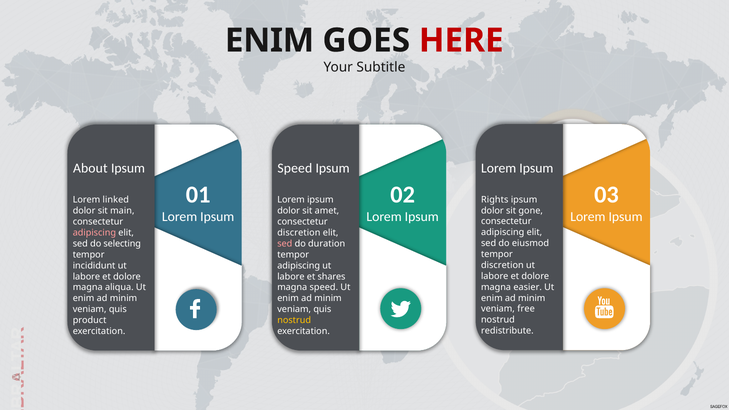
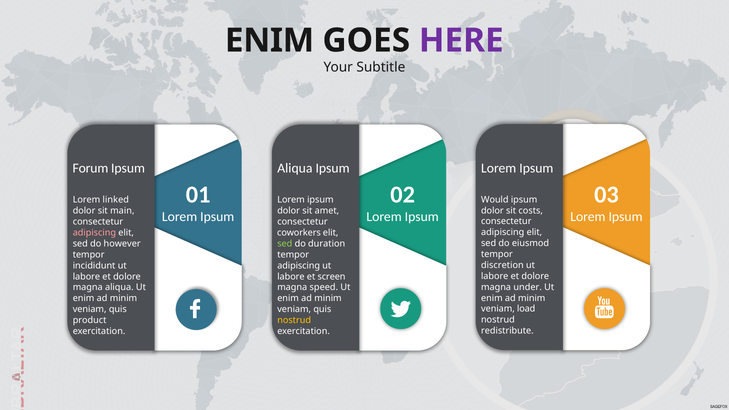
HERE colour: red -> purple (461, 40)
About: About -> Forum (90, 168)
Speed: Speed -> Aliqua (295, 168)
Rights: Rights -> Would (495, 200)
gone: gone -> costs (531, 211)
discretion: discretion -> coworkers (299, 233)
selecting: selecting -> however (122, 244)
sed colour: pink -> light green (285, 244)
shares: shares -> screen (332, 277)
easier: easier -> under (528, 287)
free: free -> load (526, 309)
